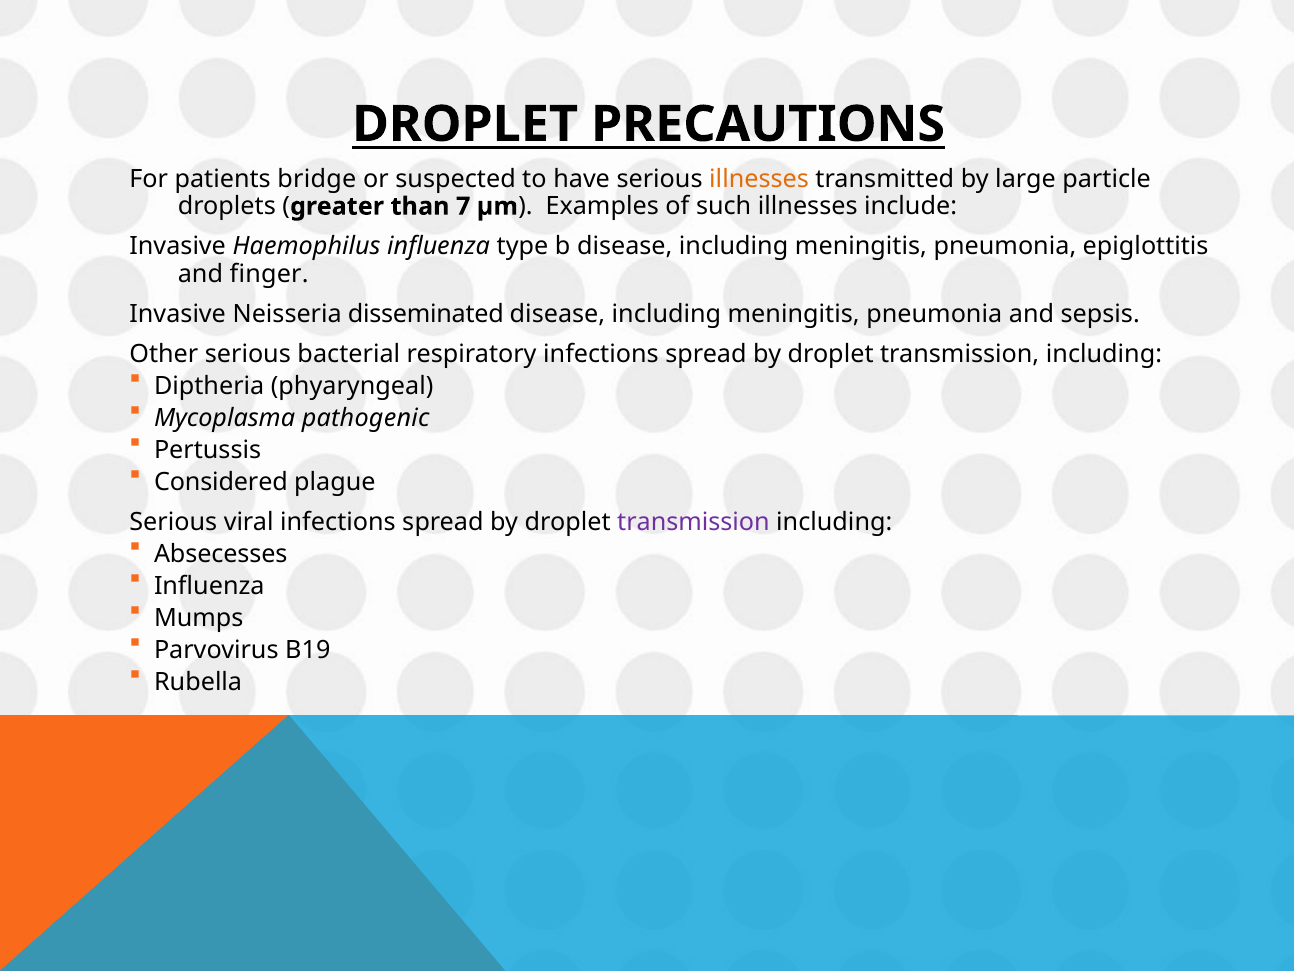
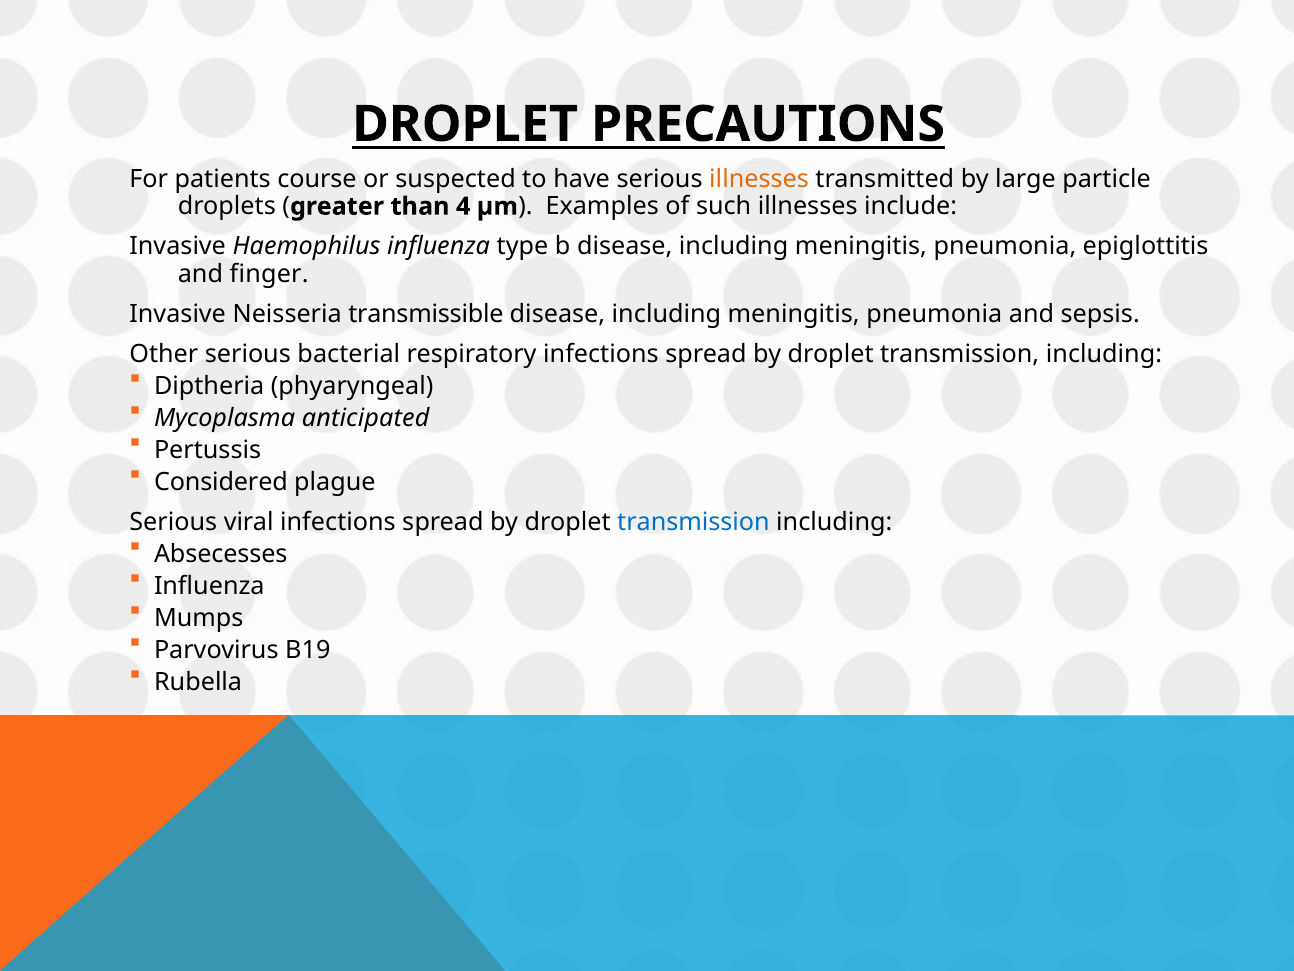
bridge: bridge -> course (317, 179)
7: 7 -> 4 (463, 206)
disseminated: disseminated -> transmissible (426, 314)
pathogenic: pathogenic -> anticipated (366, 418)
transmission colour: purple -> blue (693, 522)
